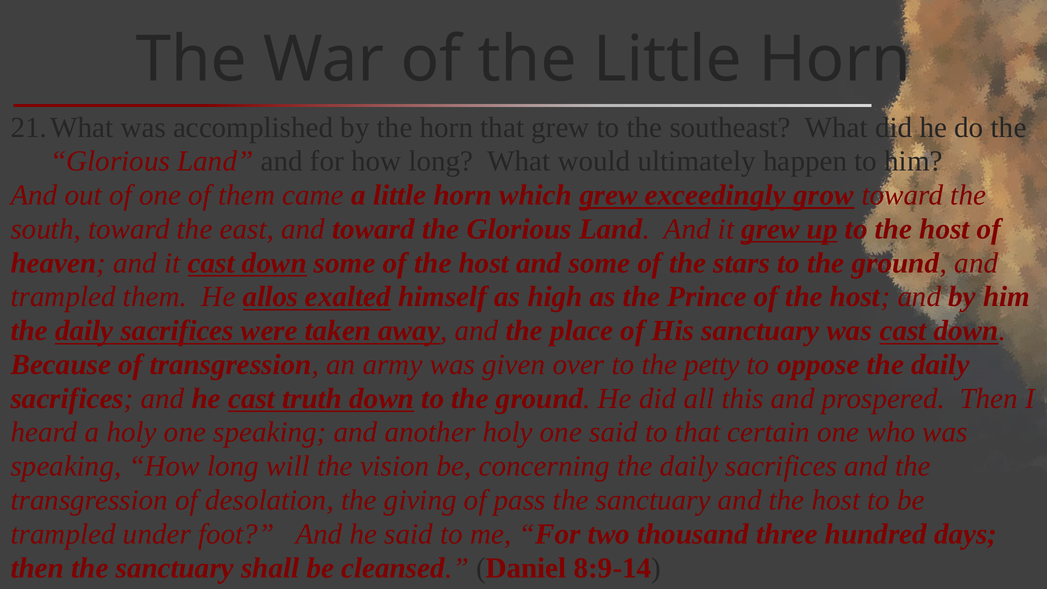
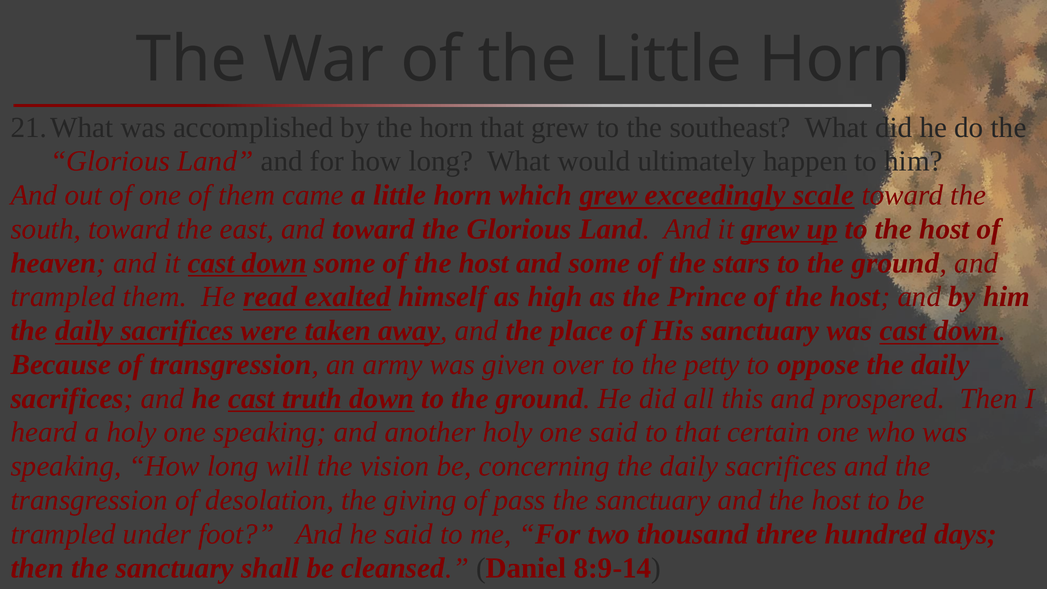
grow: grow -> scale (823, 195)
allos: allos -> read (270, 297)
